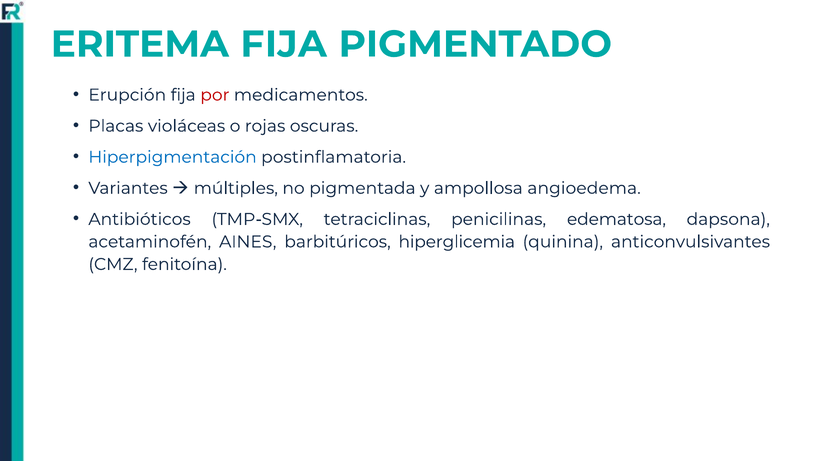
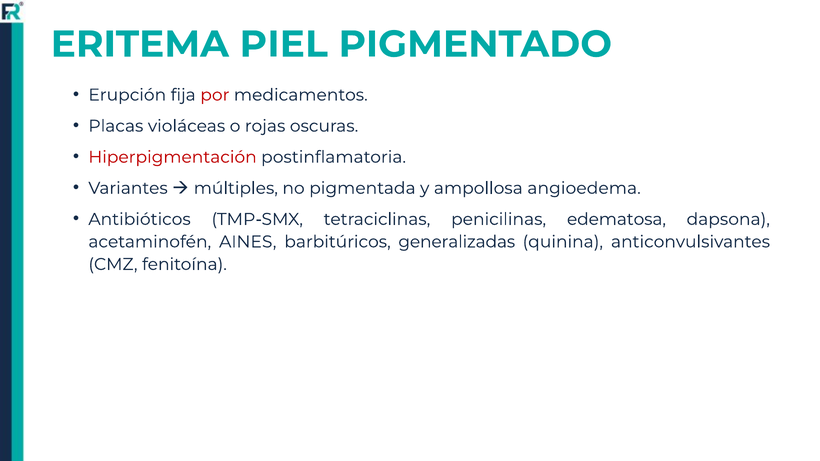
ERITEMA FIJA: FIJA -> PIEL (284, 44)
Hiperpigmentación colour: blue -> red (173, 157)
hiperglicemia: hiperglicemia -> generalizadas (457, 242)
